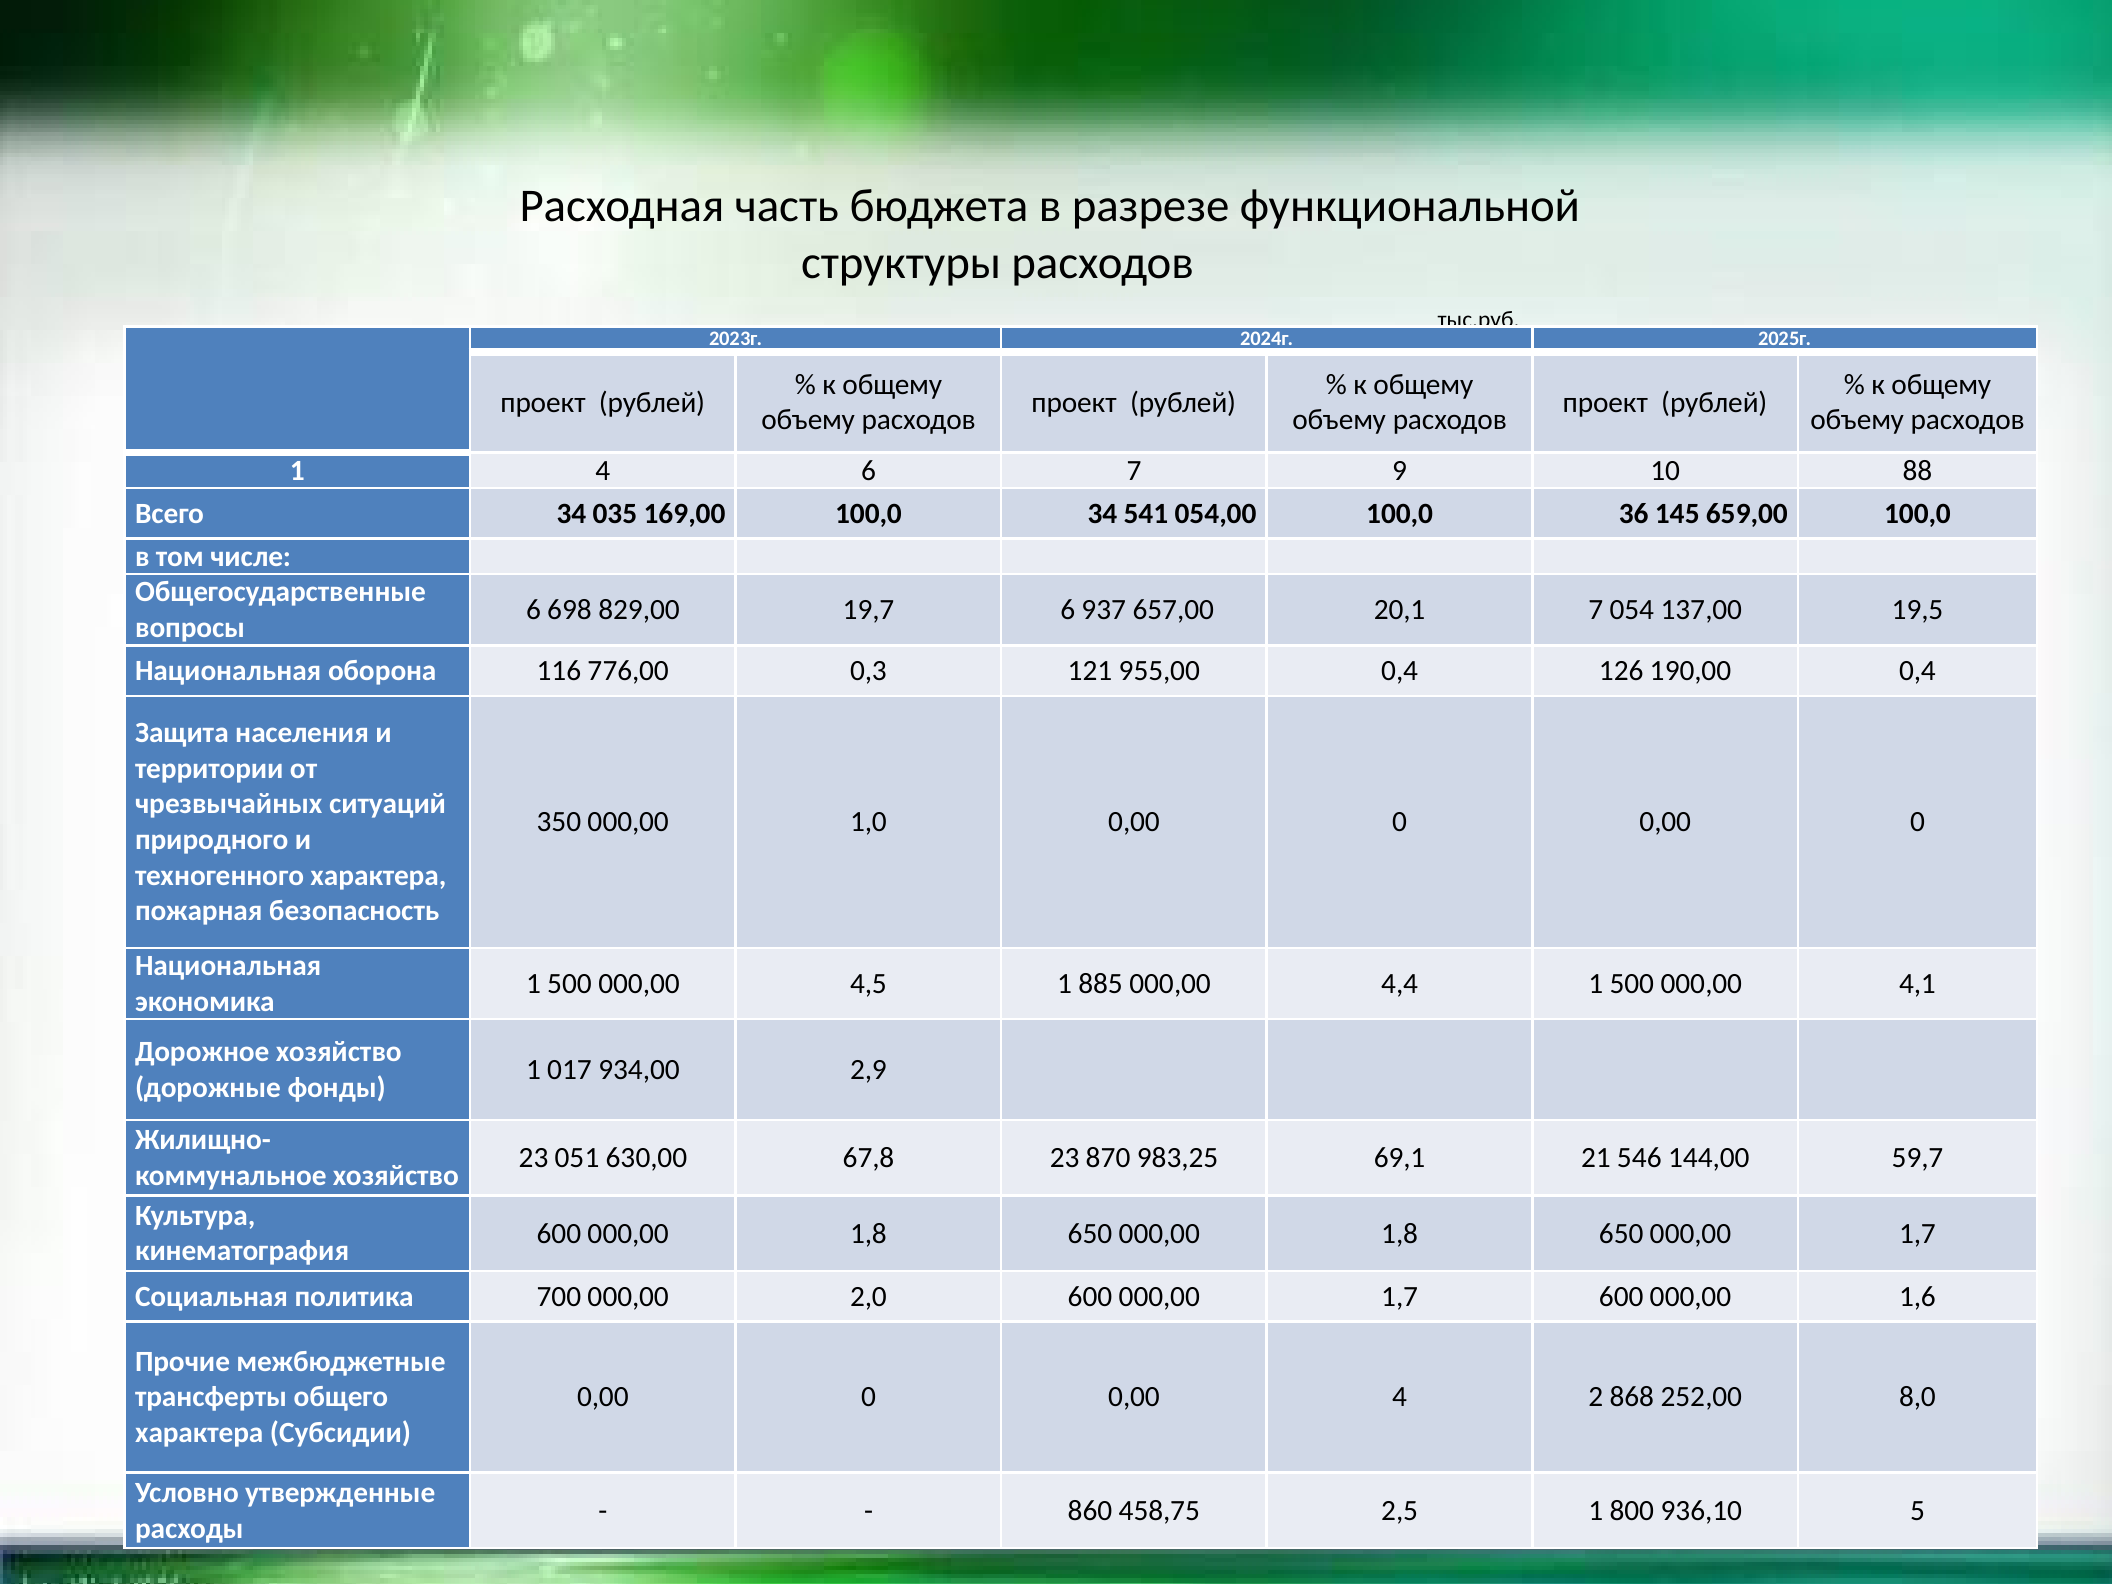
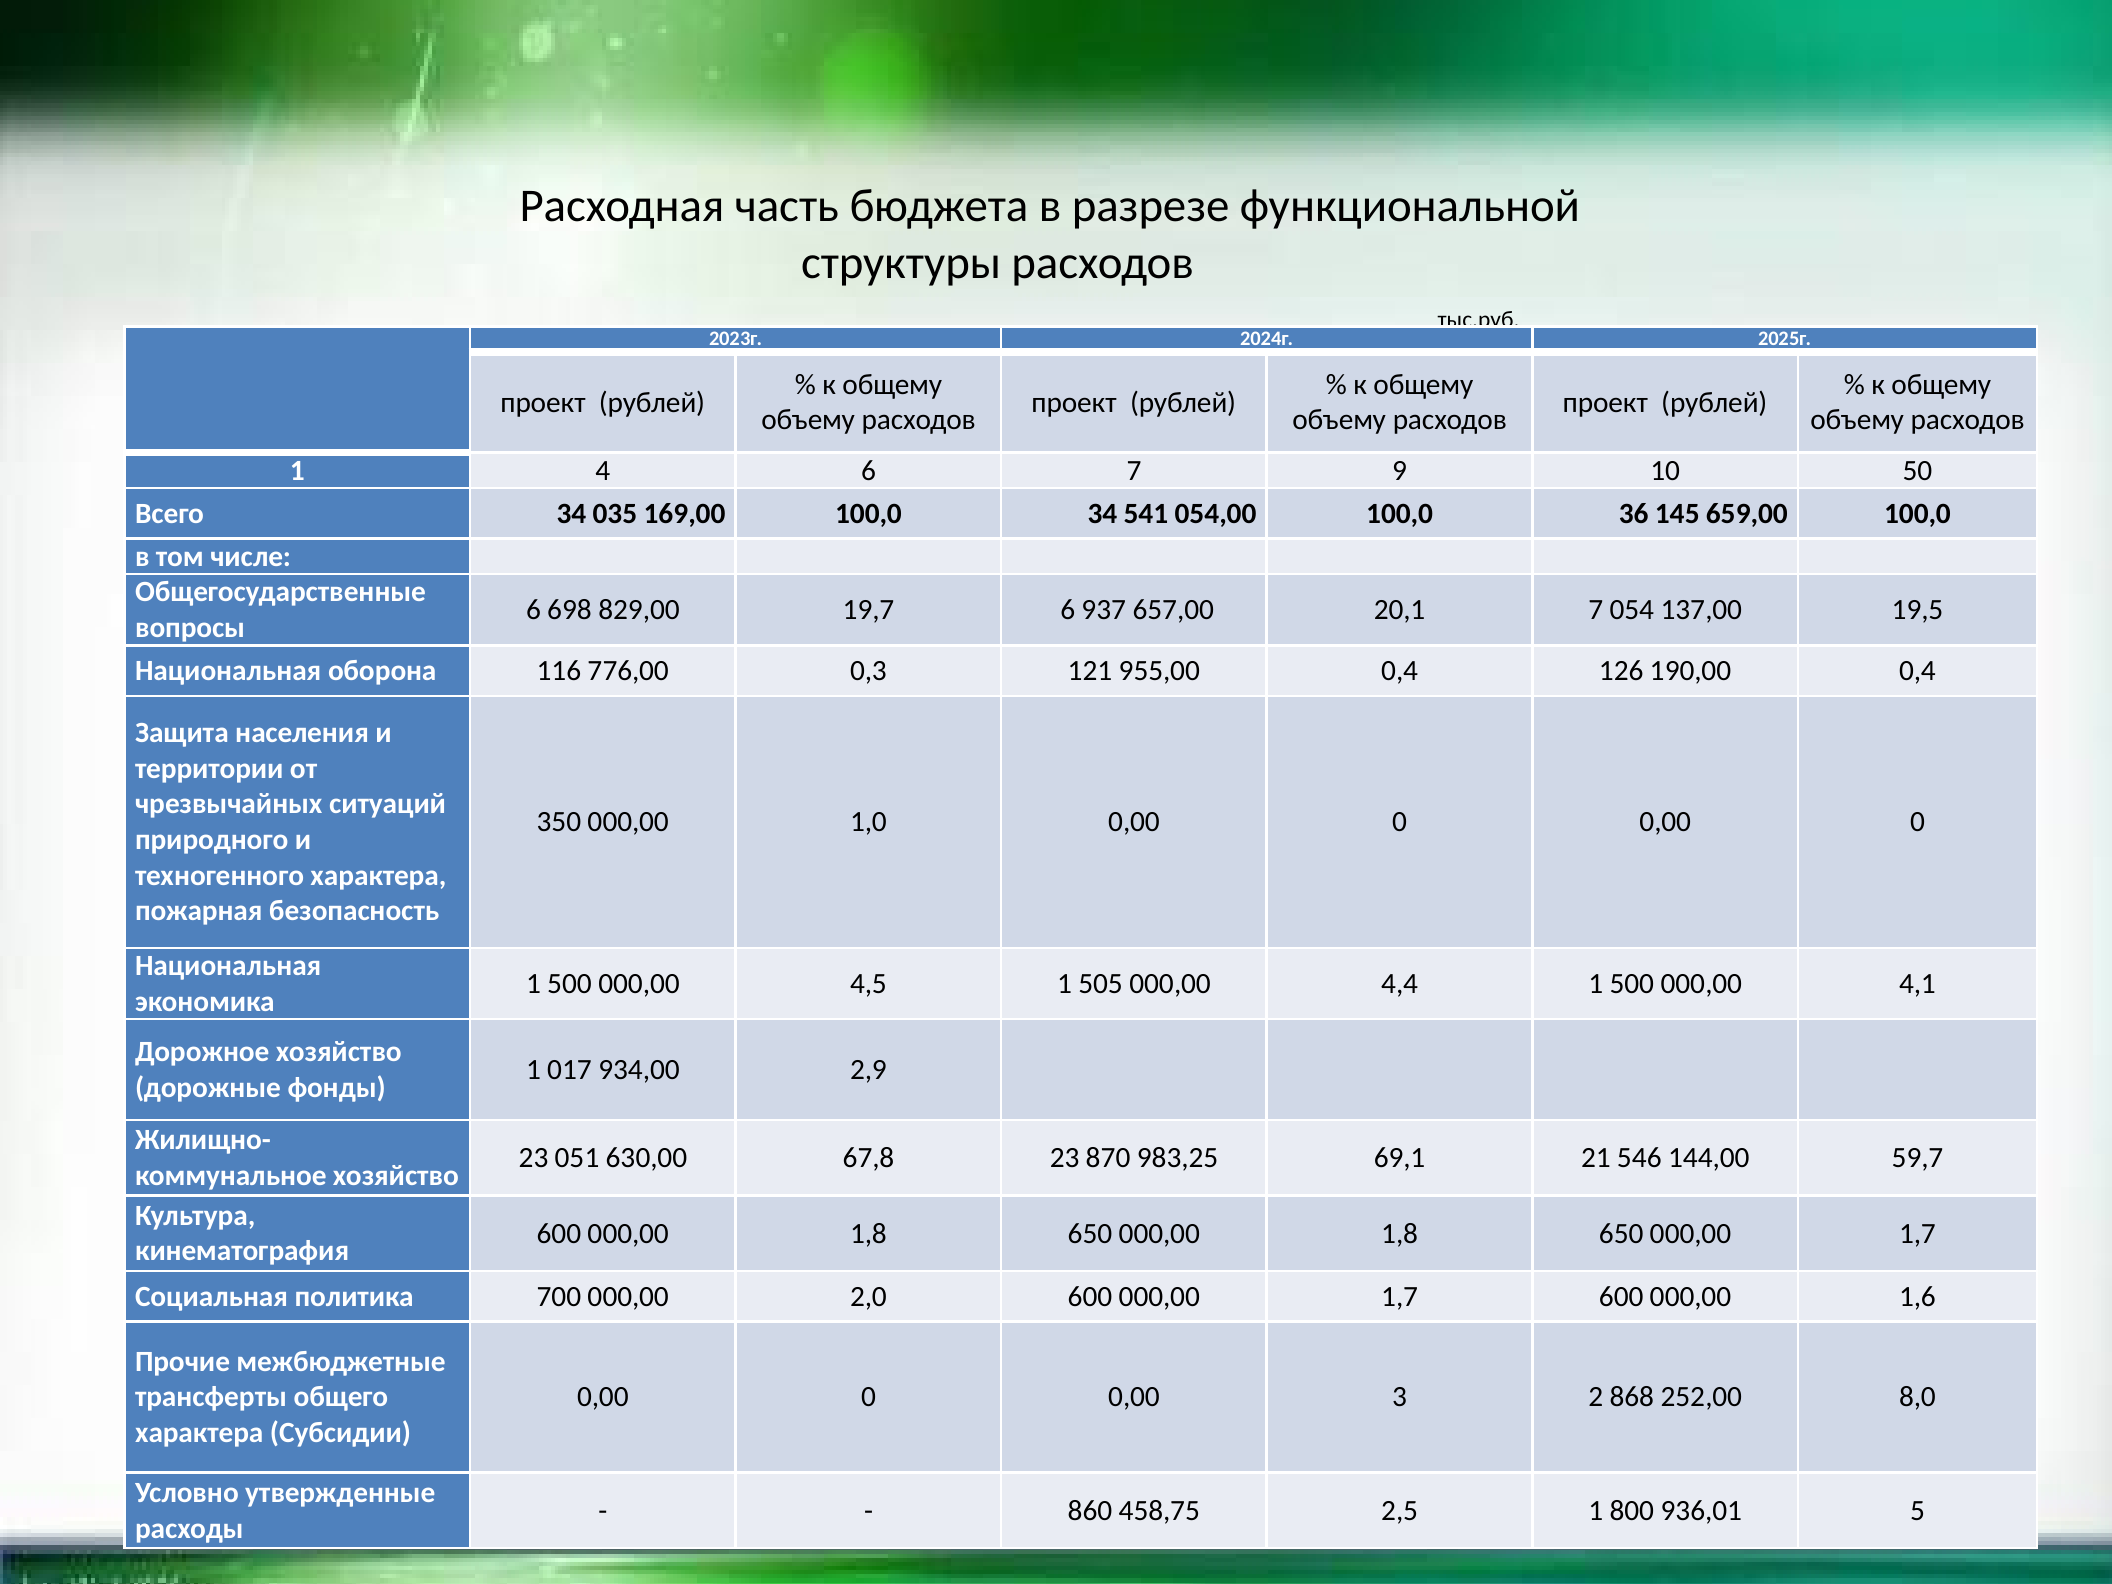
88: 88 -> 50 (1917, 471)
885: 885 -> 505 (1101, 984)
0,00 4: 4 -> 3 (1400, 1397)
936,10: 936,10 -> 936,01 (1701, 1511)
